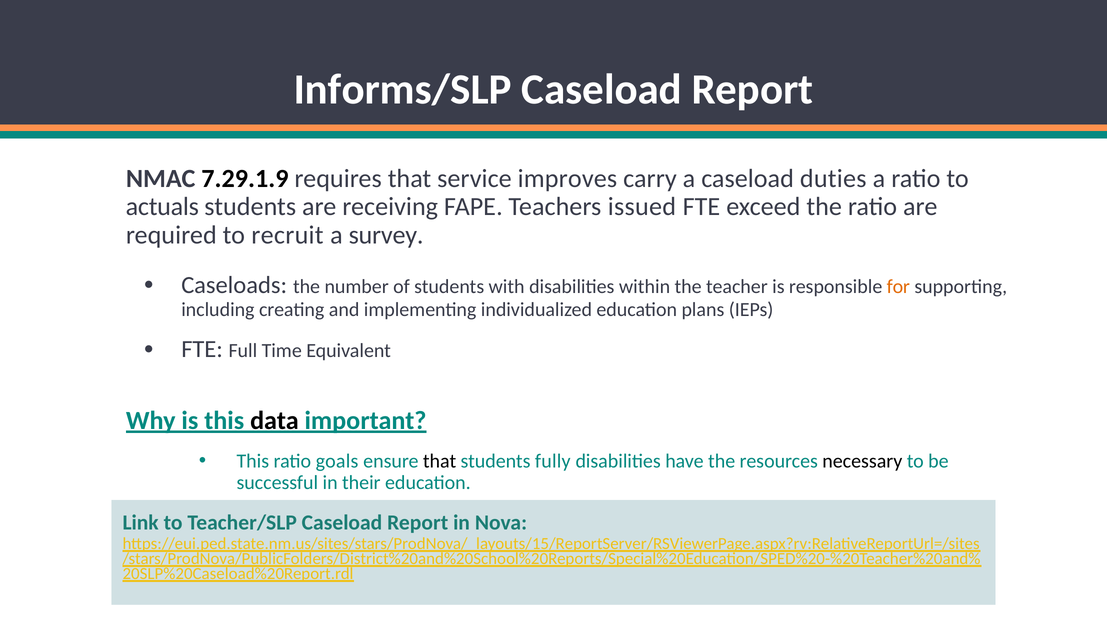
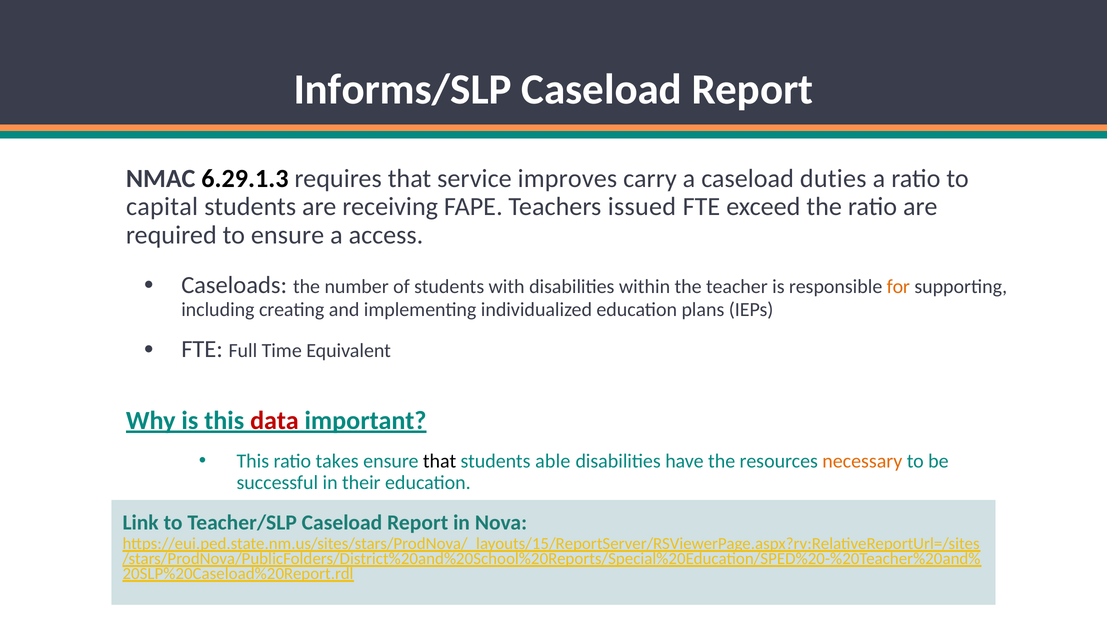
7.29.1.9: 7.29.1.9 -> 6.29.1.3 (245, 178)
actuals: actuals -> capital (162, 207)
to recruit: recruit -> ensure (288, 235)
survey: survey -> access (386, 235)
data colour: black -> red (274, 420)
goals: goals -> takes (337, 461)
fully: fully -> able (553, 461)
necessary colour: black -> orange (862, 461)
